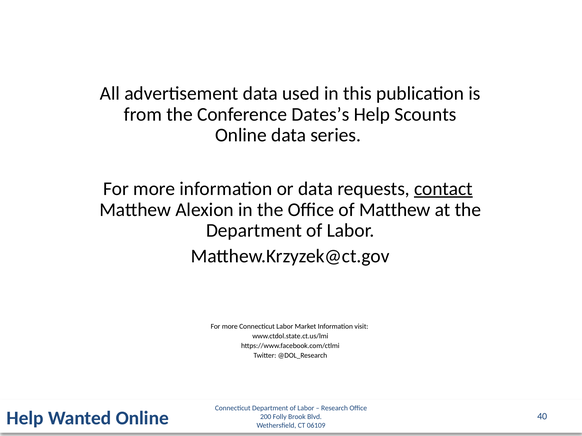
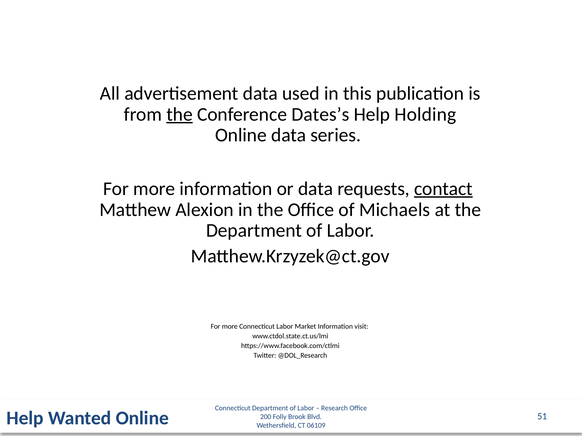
the underline: none -> present (180, 114)
Scounts: Scounts -> Holding (425, 114)
of Matthew: Matthew -> Michaels (395, 210)
40: 40 -> 51 (542, 417)
